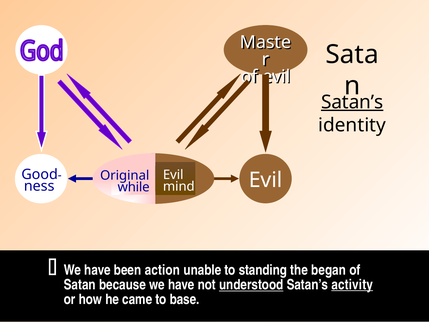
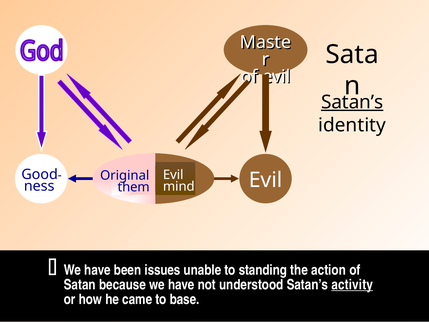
while: while -> them (134, 187)
action: action -> issues (162, 270)
began: began -> action (329, 270)
understood underline: present -> none (251, 285)
